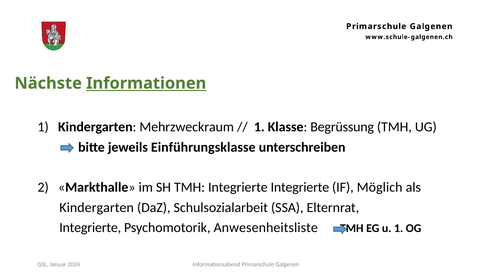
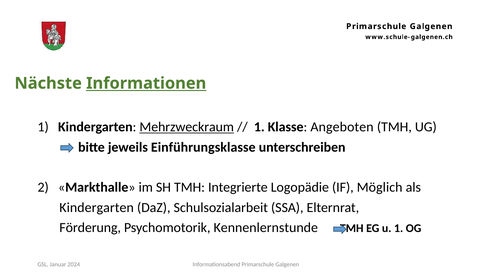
Mehrzweckraum underline: none -> present (187, 127)
Begrüssung: Begrüssung -> Angeboten (342, 127)
Integrierte Integrierte: Integrierte -> Logopädie (300, 187)
Integrierte: Integrierte -> Förderung (90, 227)
Anwesenheitsliste: Anwesenheitsliste -> Kennenlernstunde (266, 227)
